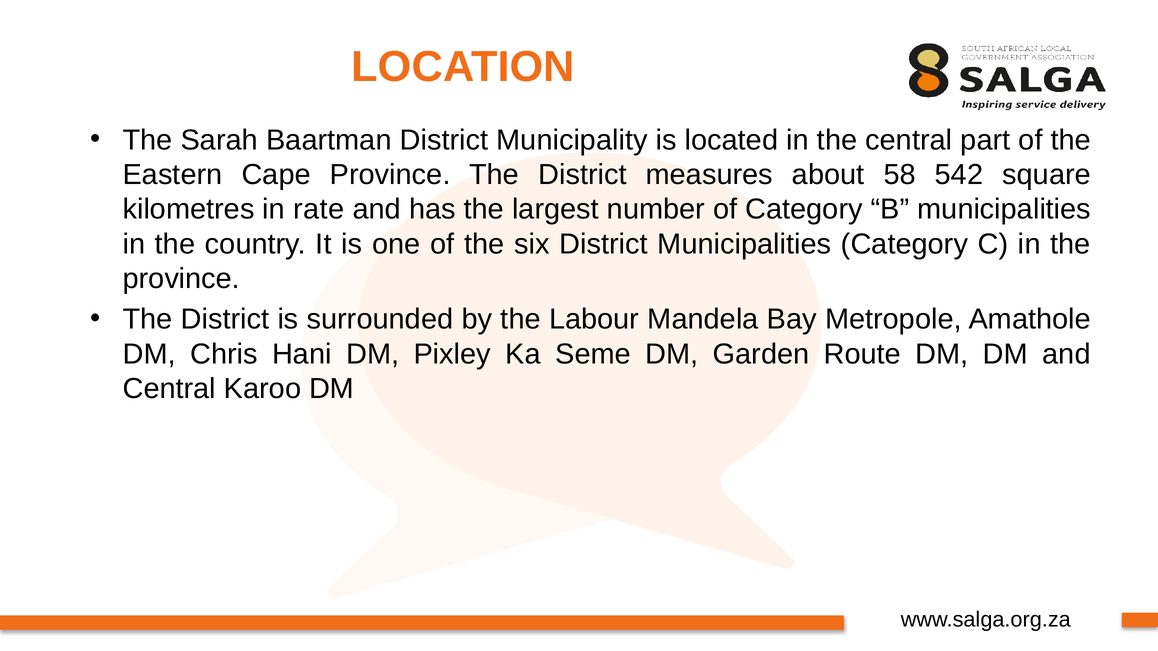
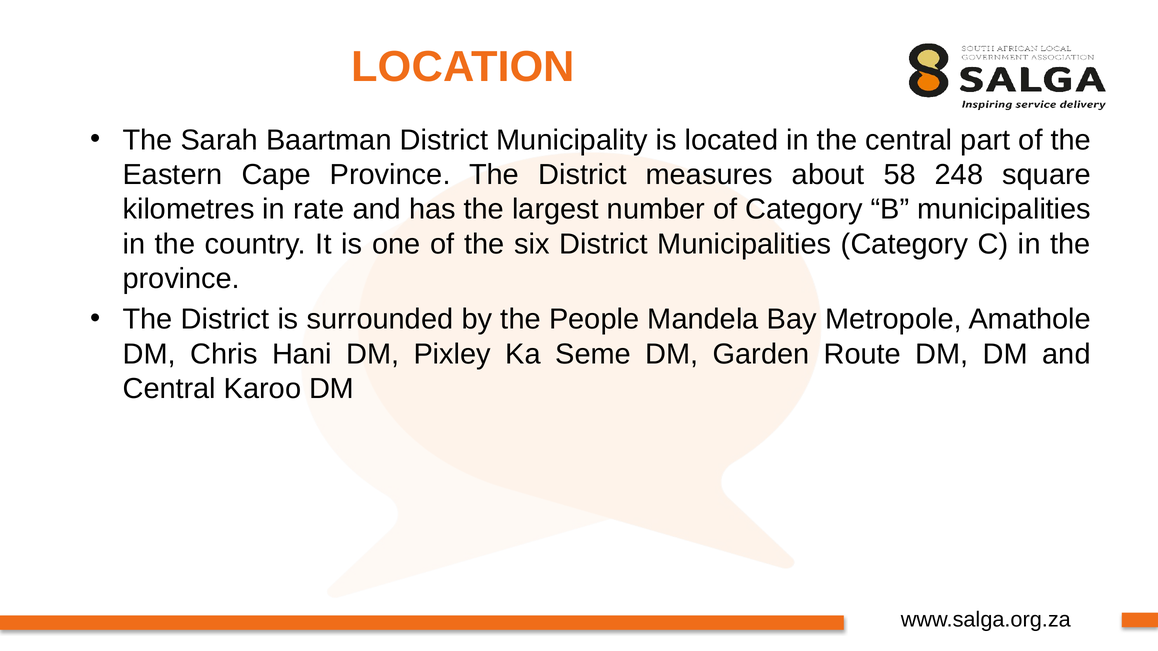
542: 542 -> 248 (959, 175)
Labour: Labour -> People (594, 320)
